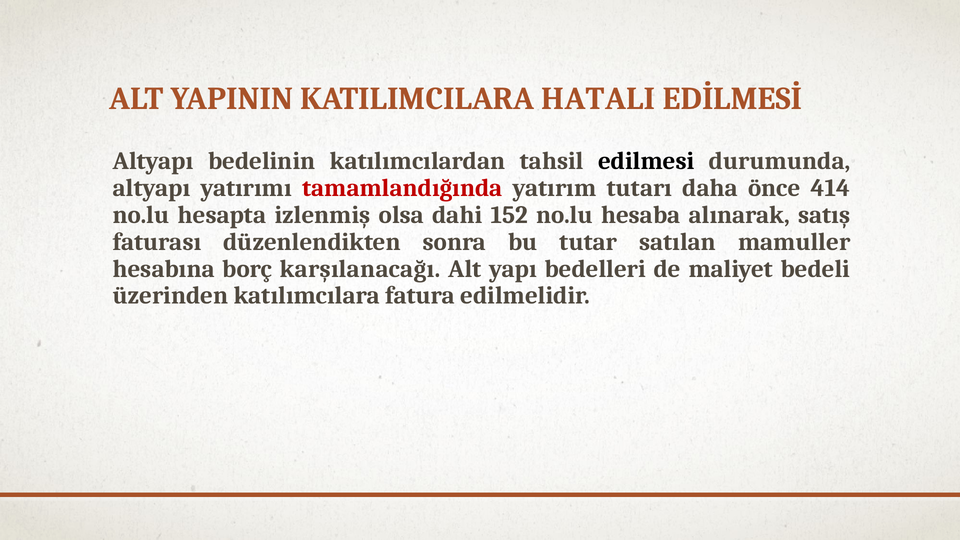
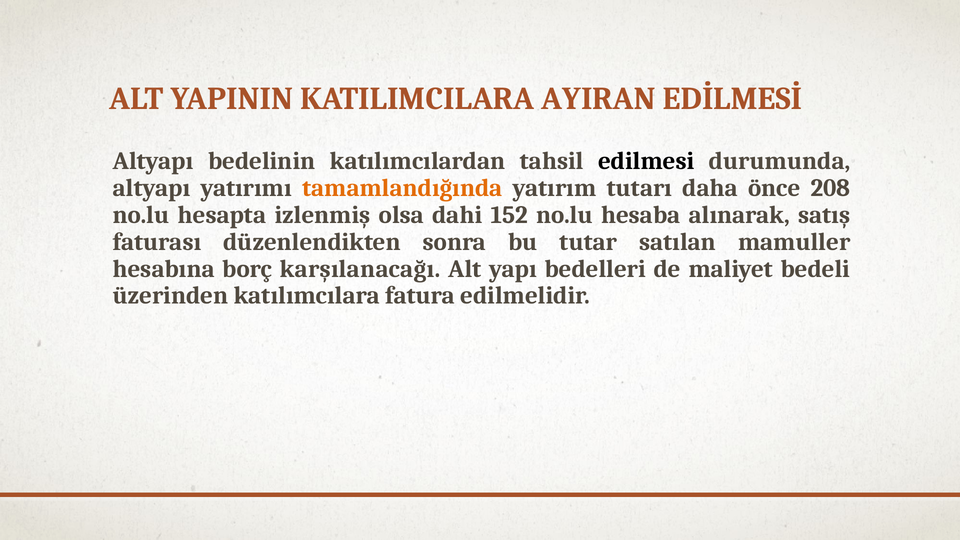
HATALI: HATALI -> AYIRAN (599, 99)
tamamlandığında colour: red -> orange (402, 188)
414: 414 -> 208 (830, 188)
